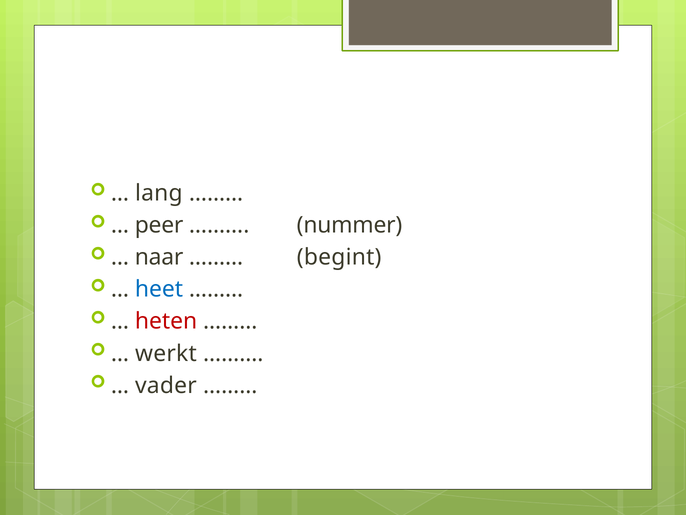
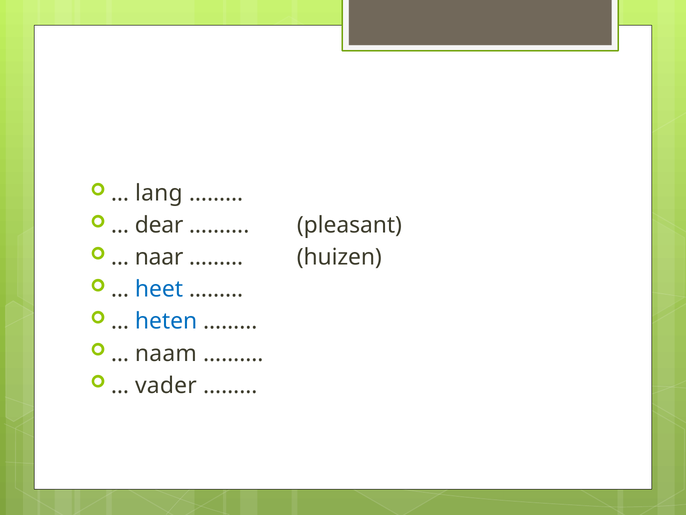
peer: peer -> dear (159, 225)
nummer: nummer -> pleasant (349, 225)
begint: begint -> huizen (339, 257)
heten colour: red -> blue (166, 321)
werkt: werkt -> naam (166, 353)
